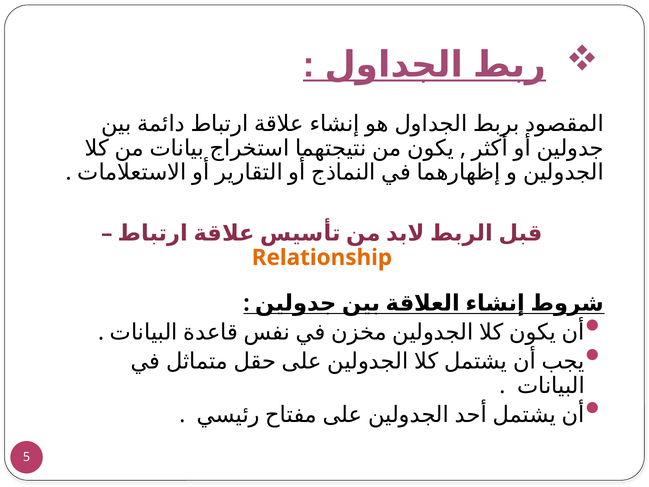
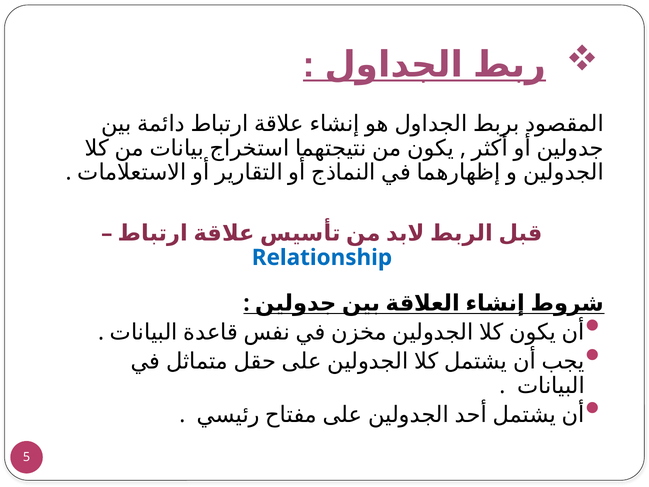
Relationship colour: orange -> blue (322, 257)
